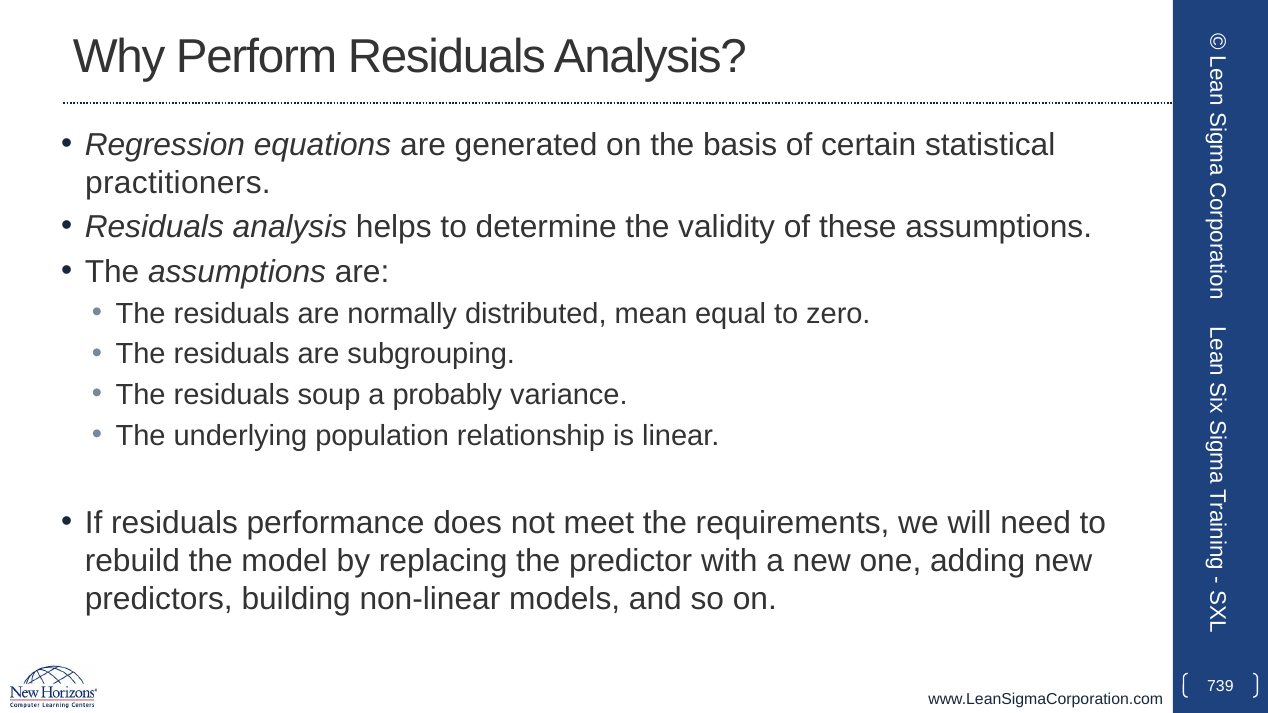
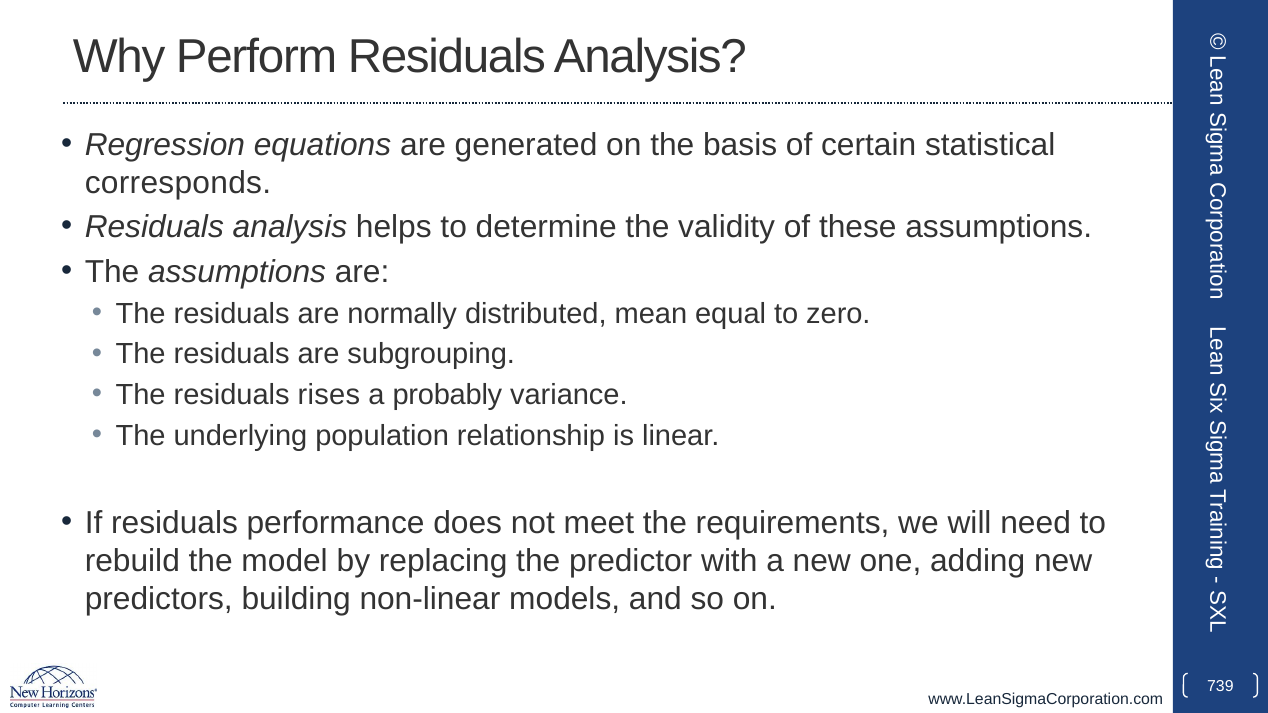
practitioners: practitioners -> corresponds (178, 183)
soup: soup -> rises (329, 395)
